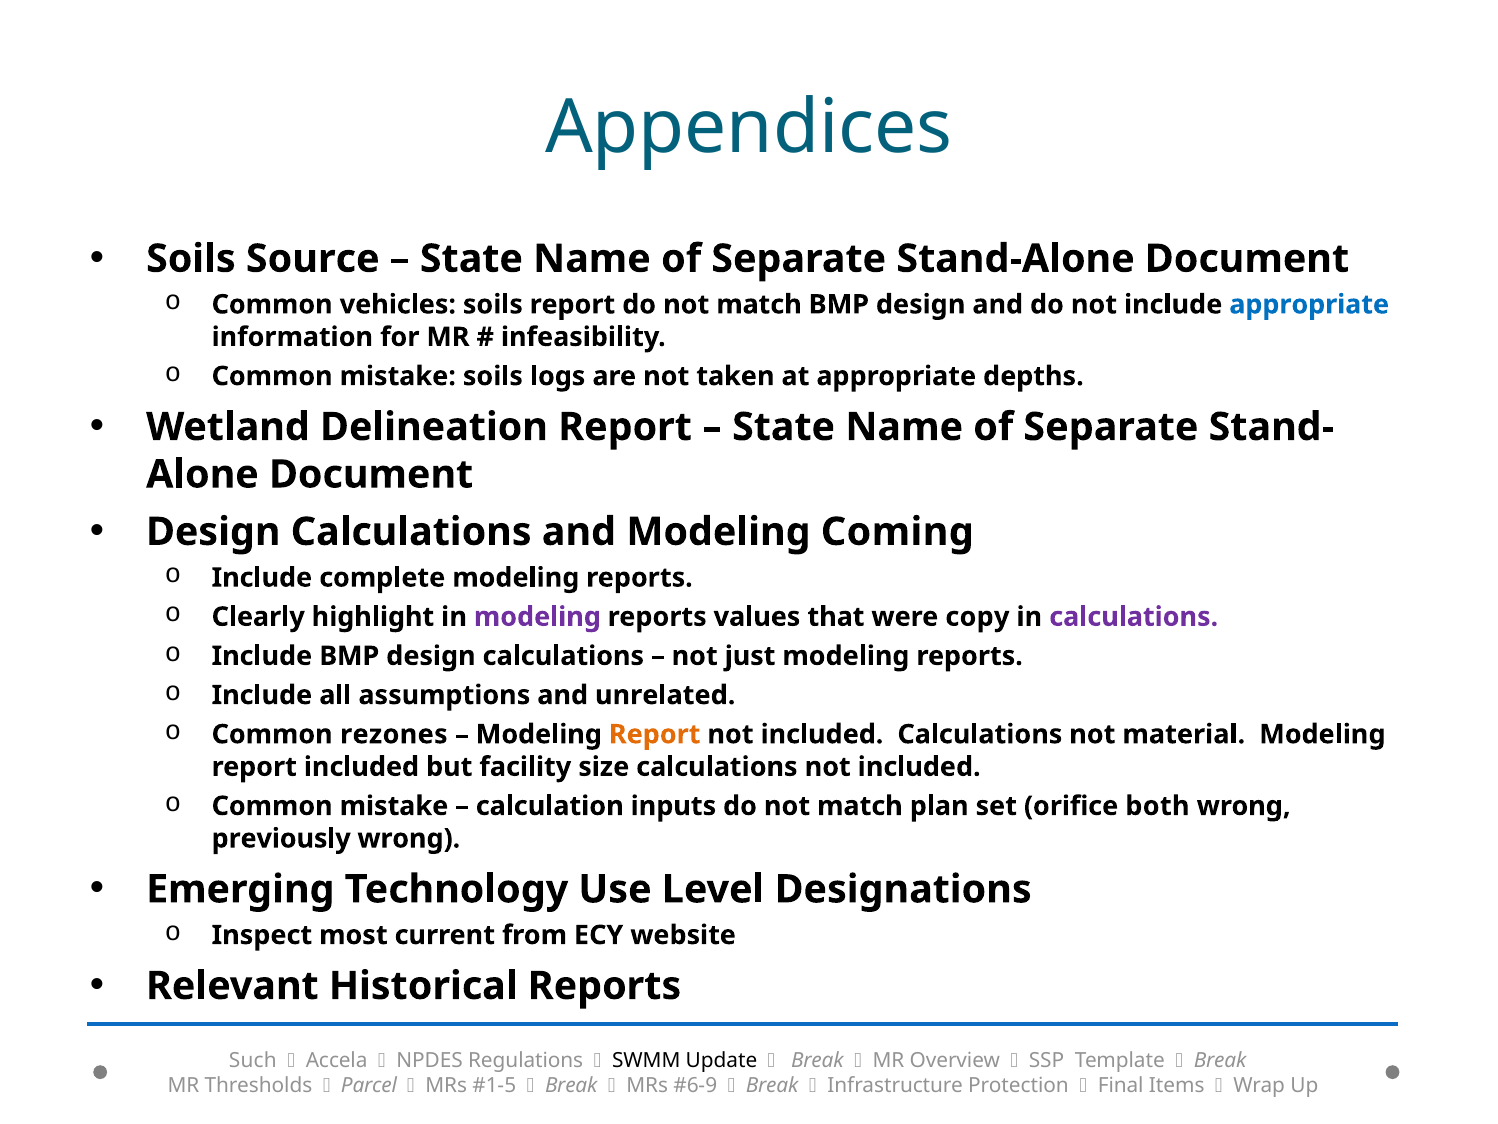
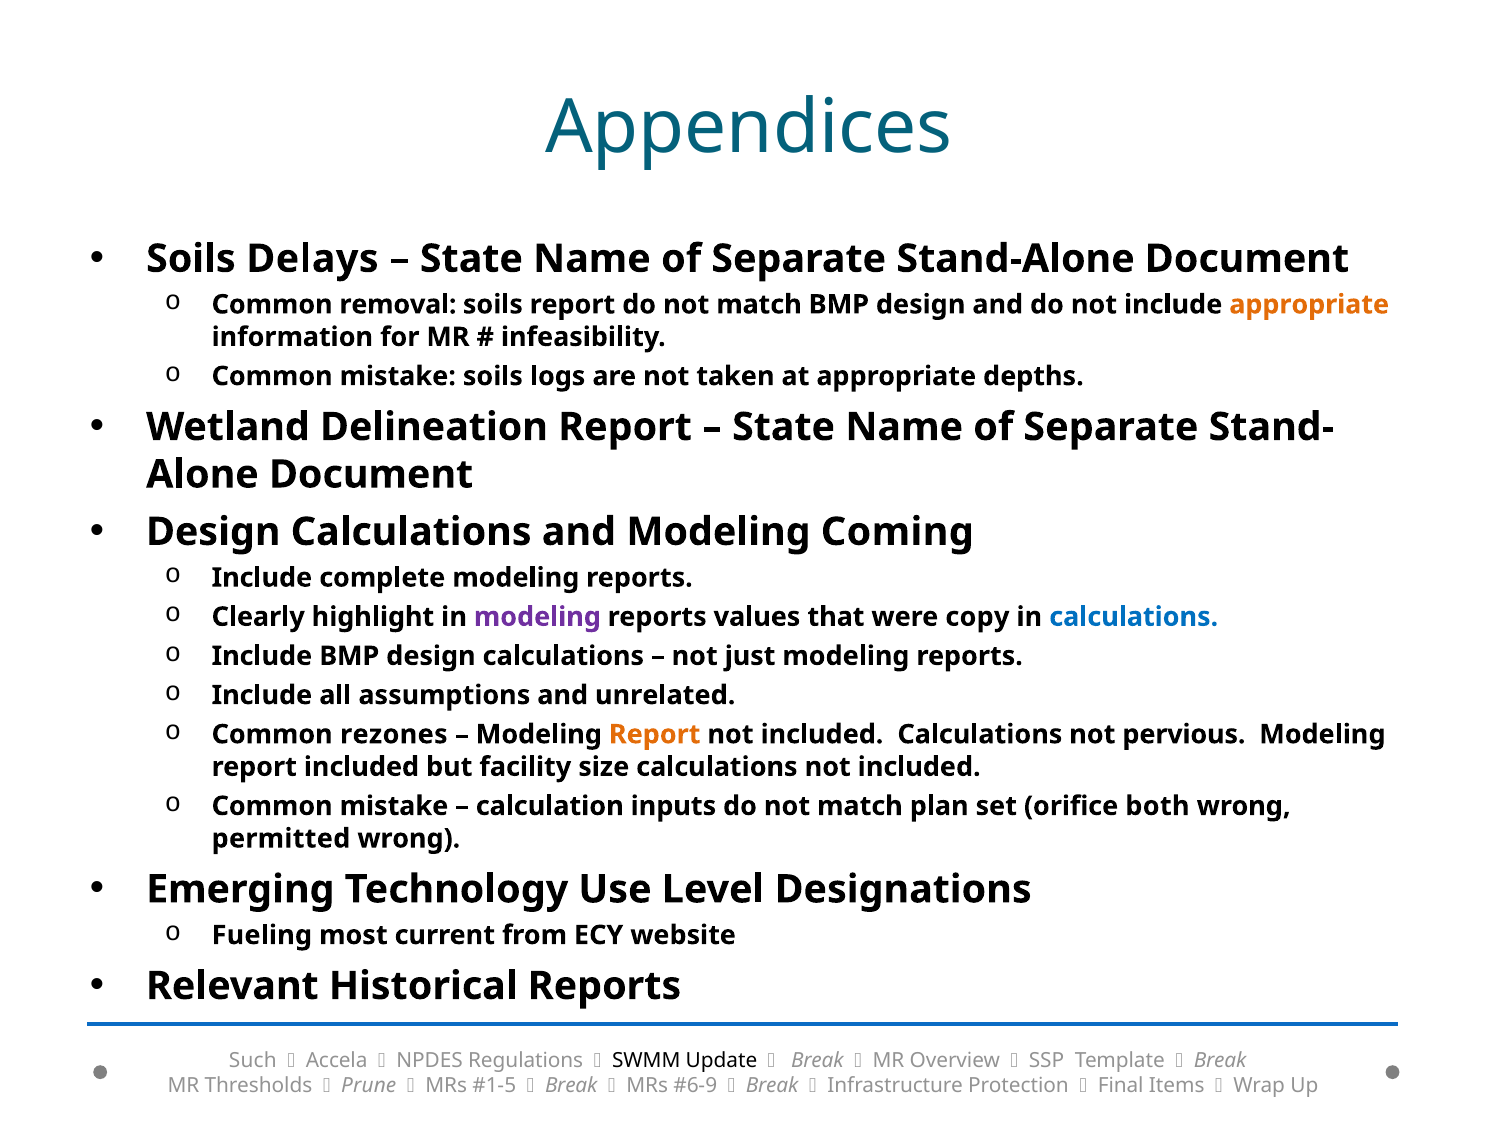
Source: Source -> Delays (312, 259)
vehicles: vehicles -> removal (398, 304)
appropriate colour: blue -> orange (1309, 304)
calculations colour: purple -> blue (1134, 617)
material: material -> pervious (1184, 734)
previously: previously -> permitted (281, 838)
Inspect: Inspect -> Fueling (262, 935)
Parcel: Parcel -> Prune (369, 1085)
